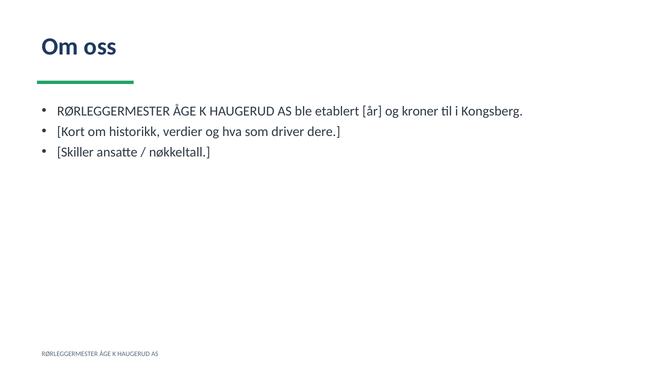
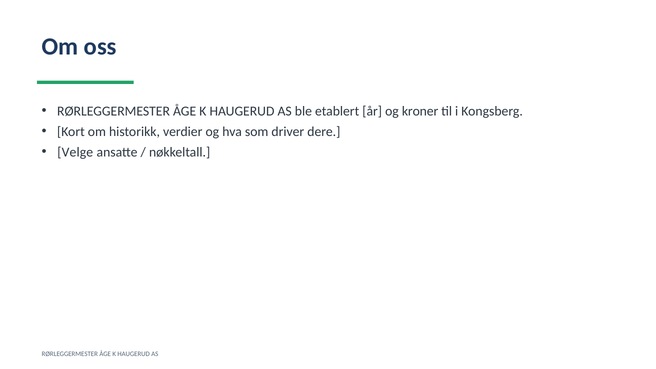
Skiller: Skiller -> Velge (75, 152)
